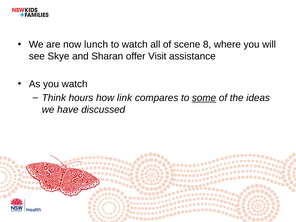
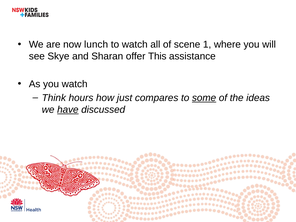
8: 8 -> 1 (207, 44)
Visit: Visit -> This (157, 56)
link: link -> just (125, 98)
have underline: none -> present (68, 110)
